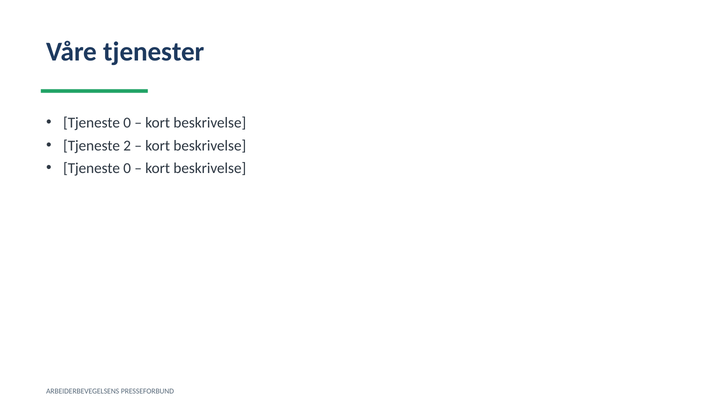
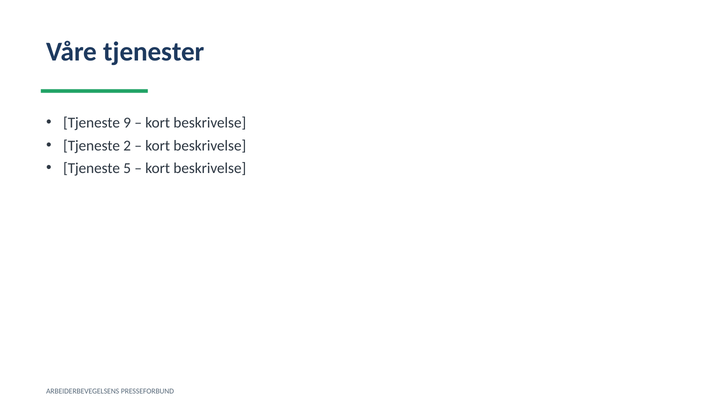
0: 0 -> 9 (127, 123)
0: 0 -> 5 (127, 168)
